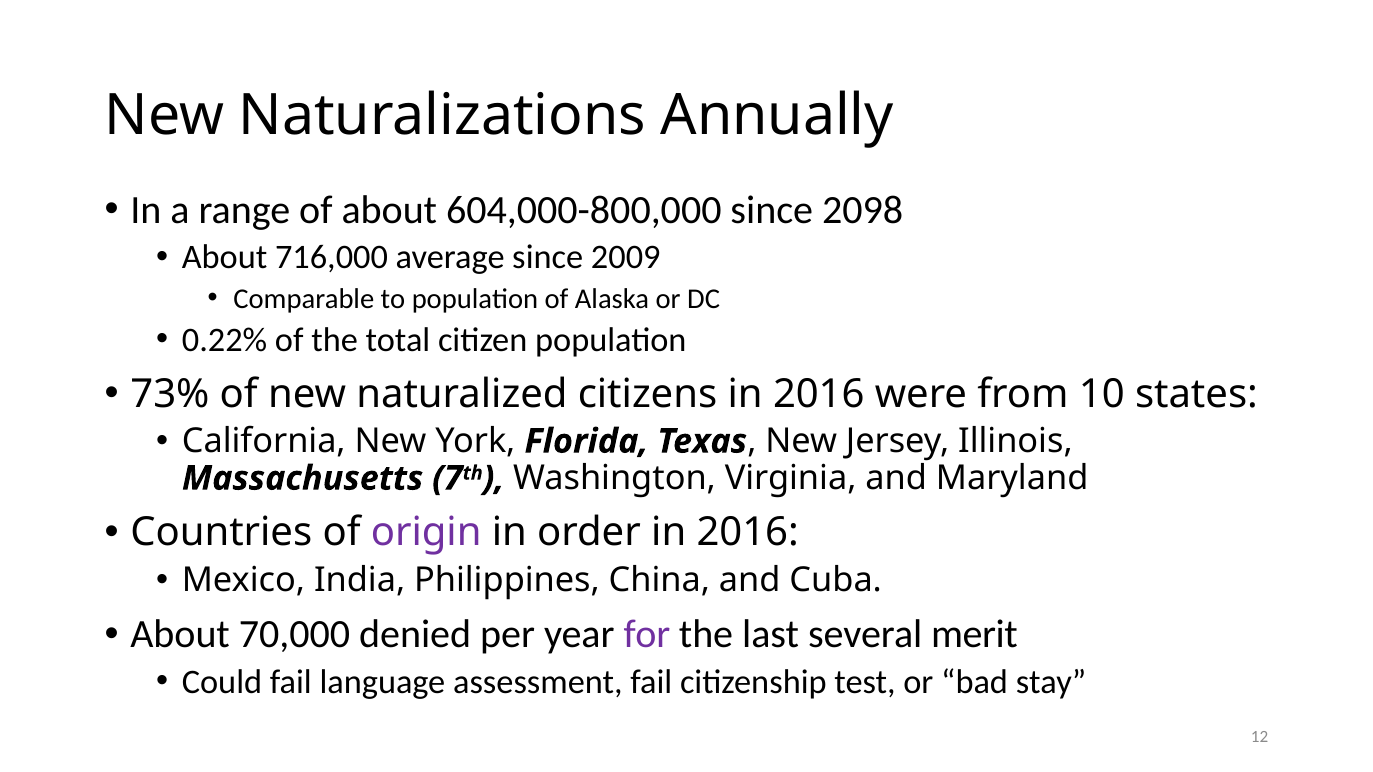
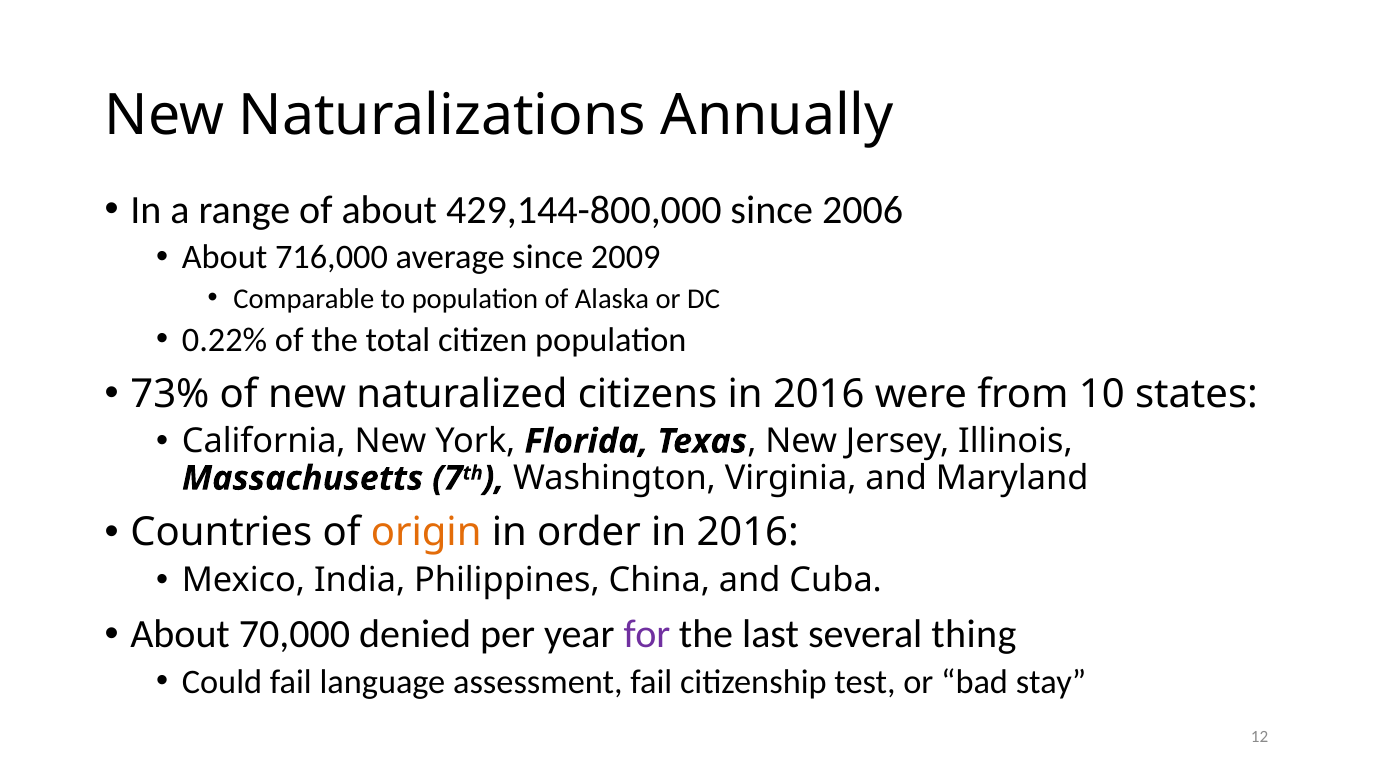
604,000-800,000: 604,000-800,000 -> 429,144-800,000 (584, 210)
2098: 2098 -> 2006 (863, 210)
origin colour: purple -> orange (426, 533)
merit: merit -> thing (974, 635)
